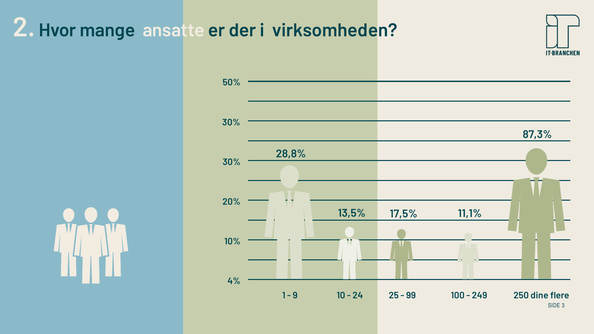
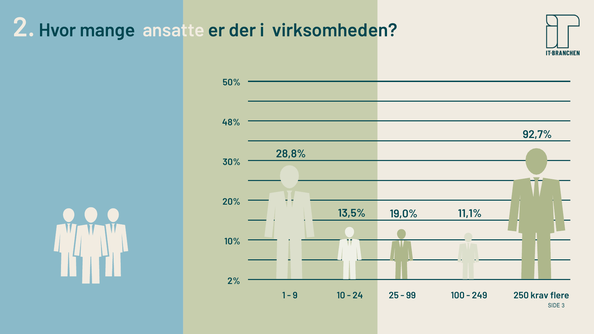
30%: 30% -> 48% (231, 122)
87,3%: 87,3% -> 92,7% (537, 135)
17,5%: 17,5% -> 19,0% (404, 214)
4%: 4% -> 2% (234, 281)
dine: dine -> krav (539, 295)
